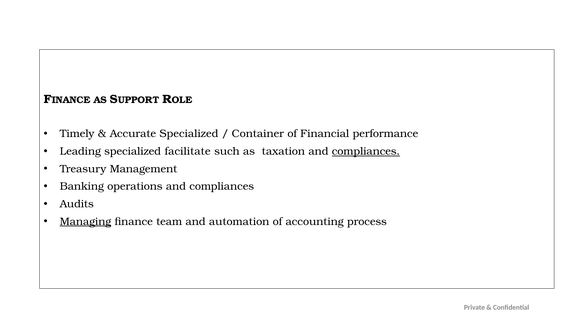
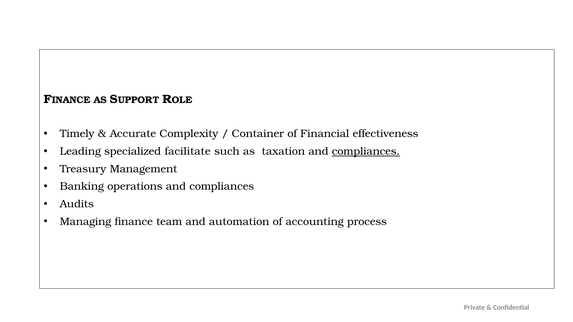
Accurate Specialized: Specialized -> Complexity (189, 134)
performance: performance -> effectiveness (385, 134)
Managing underline: present -> none (85, 222)
